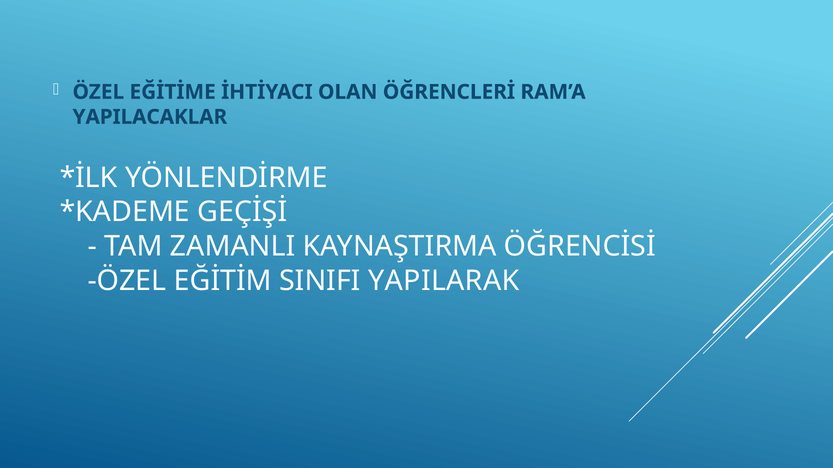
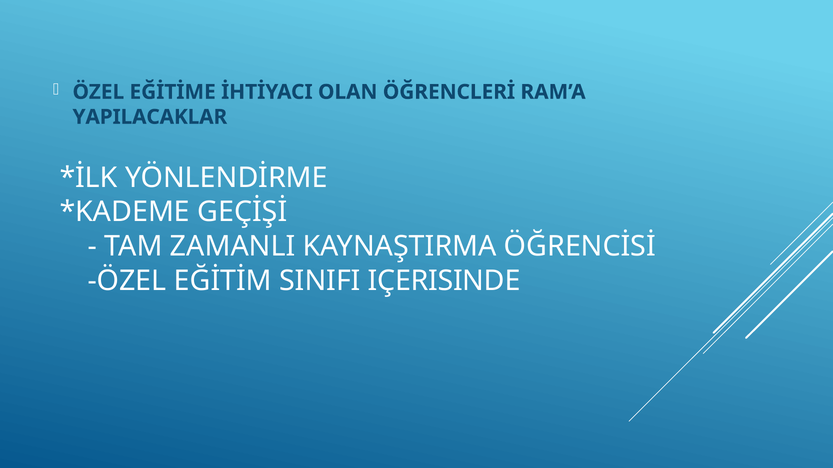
YAPILARAK: YAPILARAK -> IÇERISINDE (444, 281)
